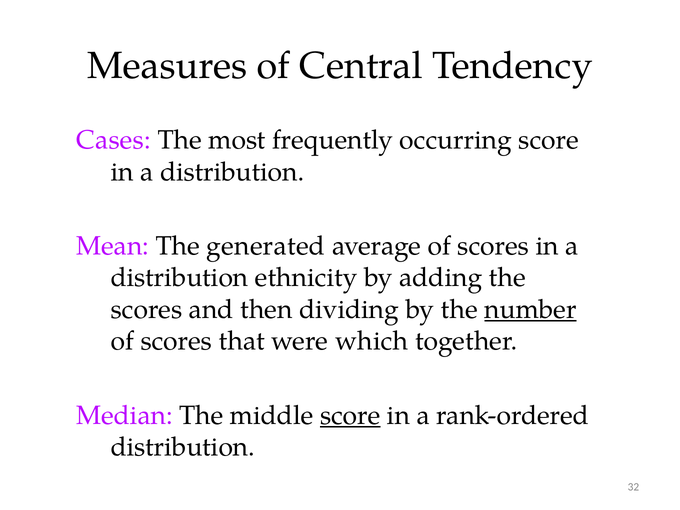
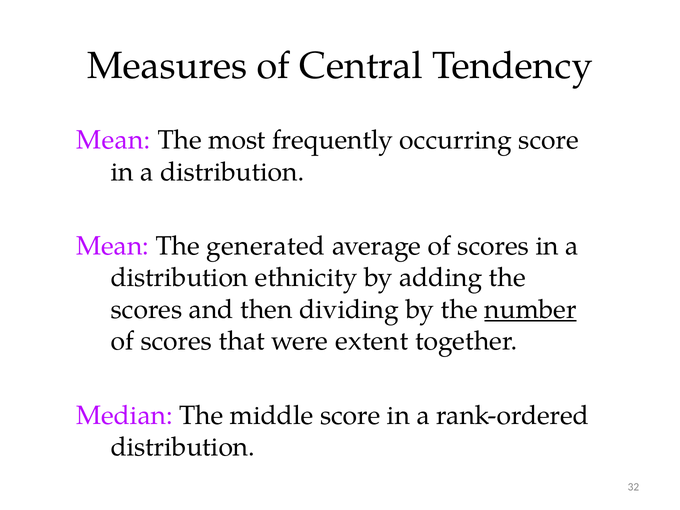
Cases: Cases -> Mean (113, 140)
which: which -> extent (372, 341)
score underline: present -> none (350, 415)
